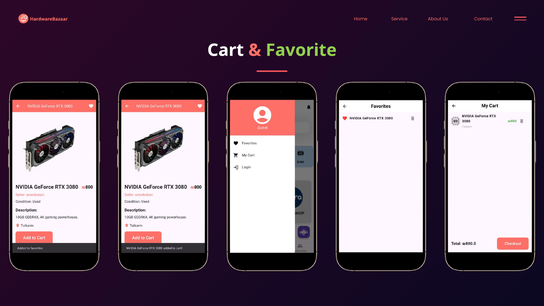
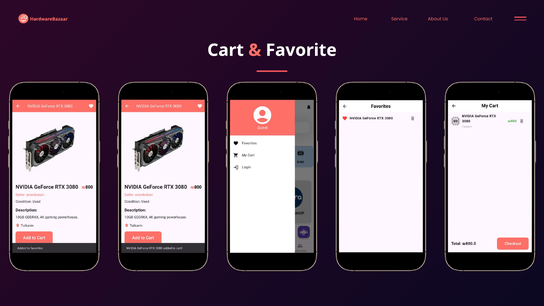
Favorite colour: light green -> white (301, 50)
